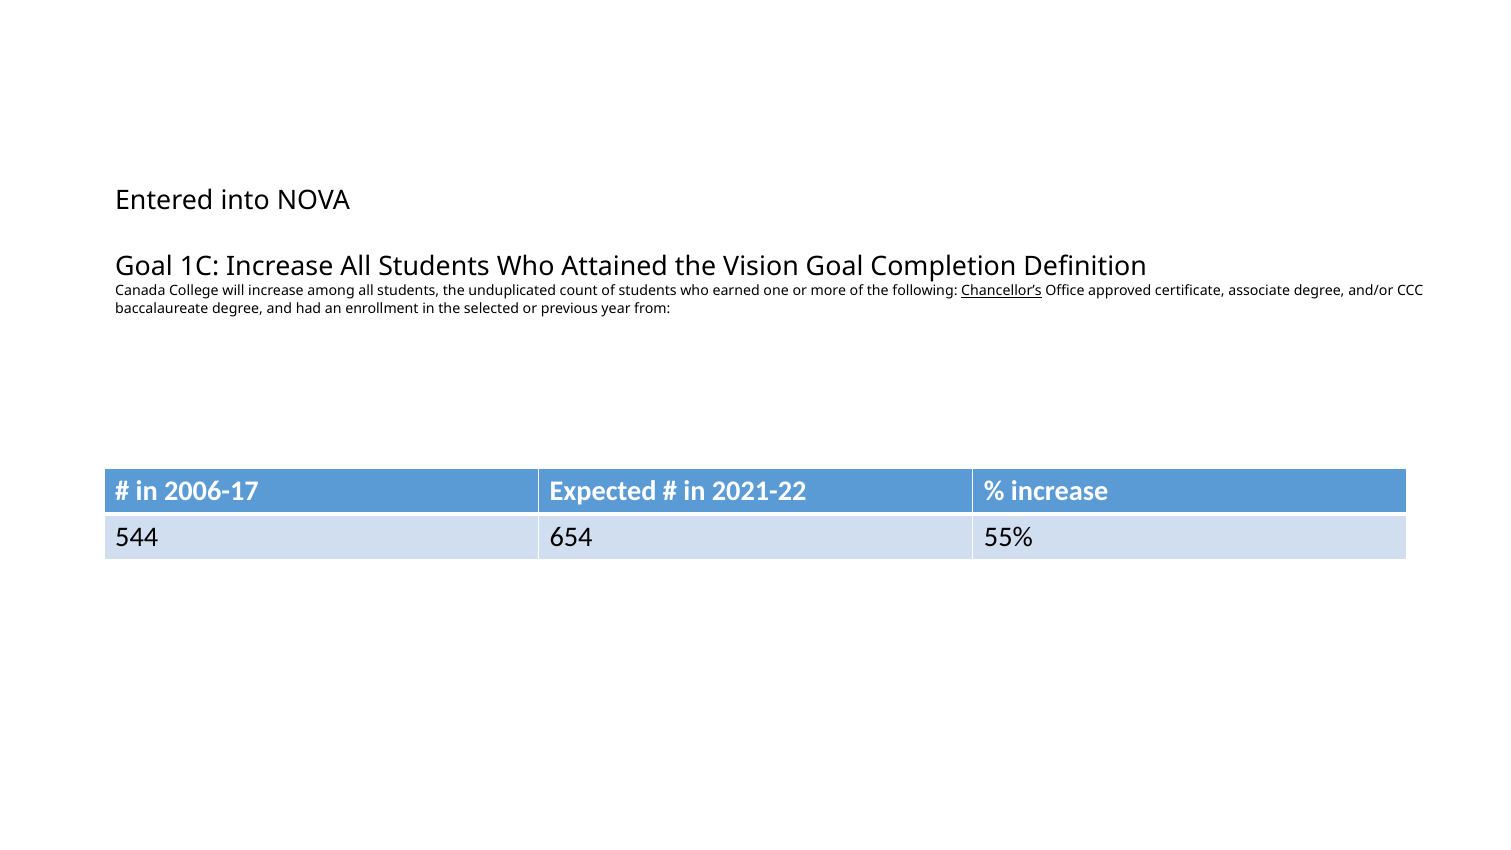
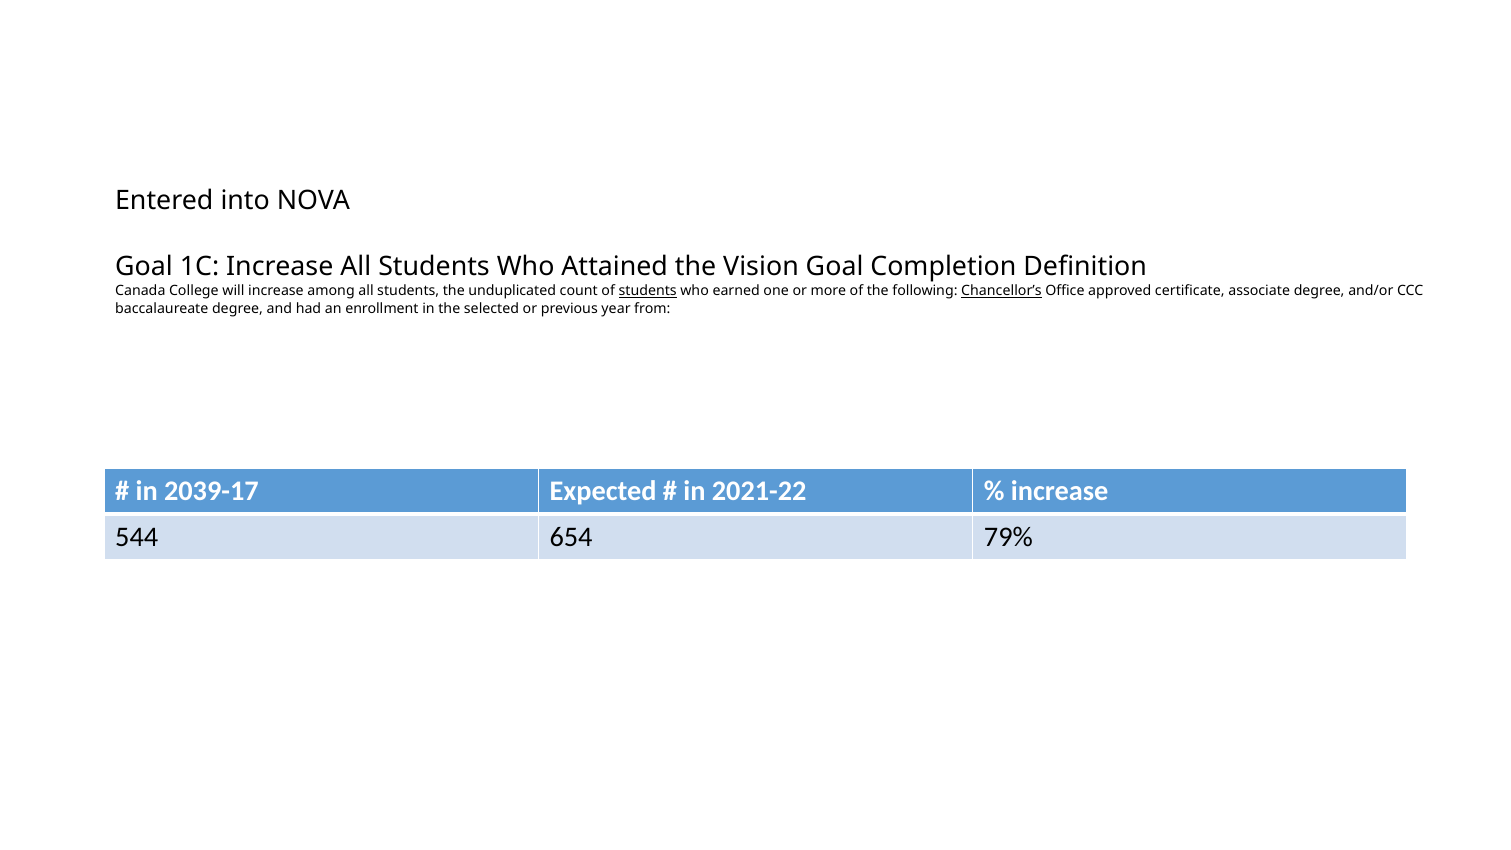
students underline: none -> present (648, 291)
2006-17: 2006-17 -> 2039-17 (211, 491)
55%: 55% -> 79% (1008, 537)
